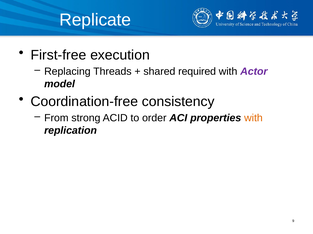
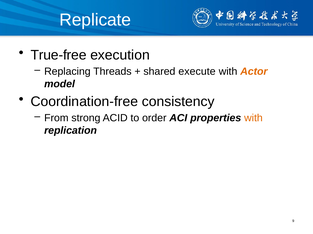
First-free: First-free -> True-free (59, 55)
required: required -> execute (197, 72)
Actor colour: purple -> orange (254, 72)
